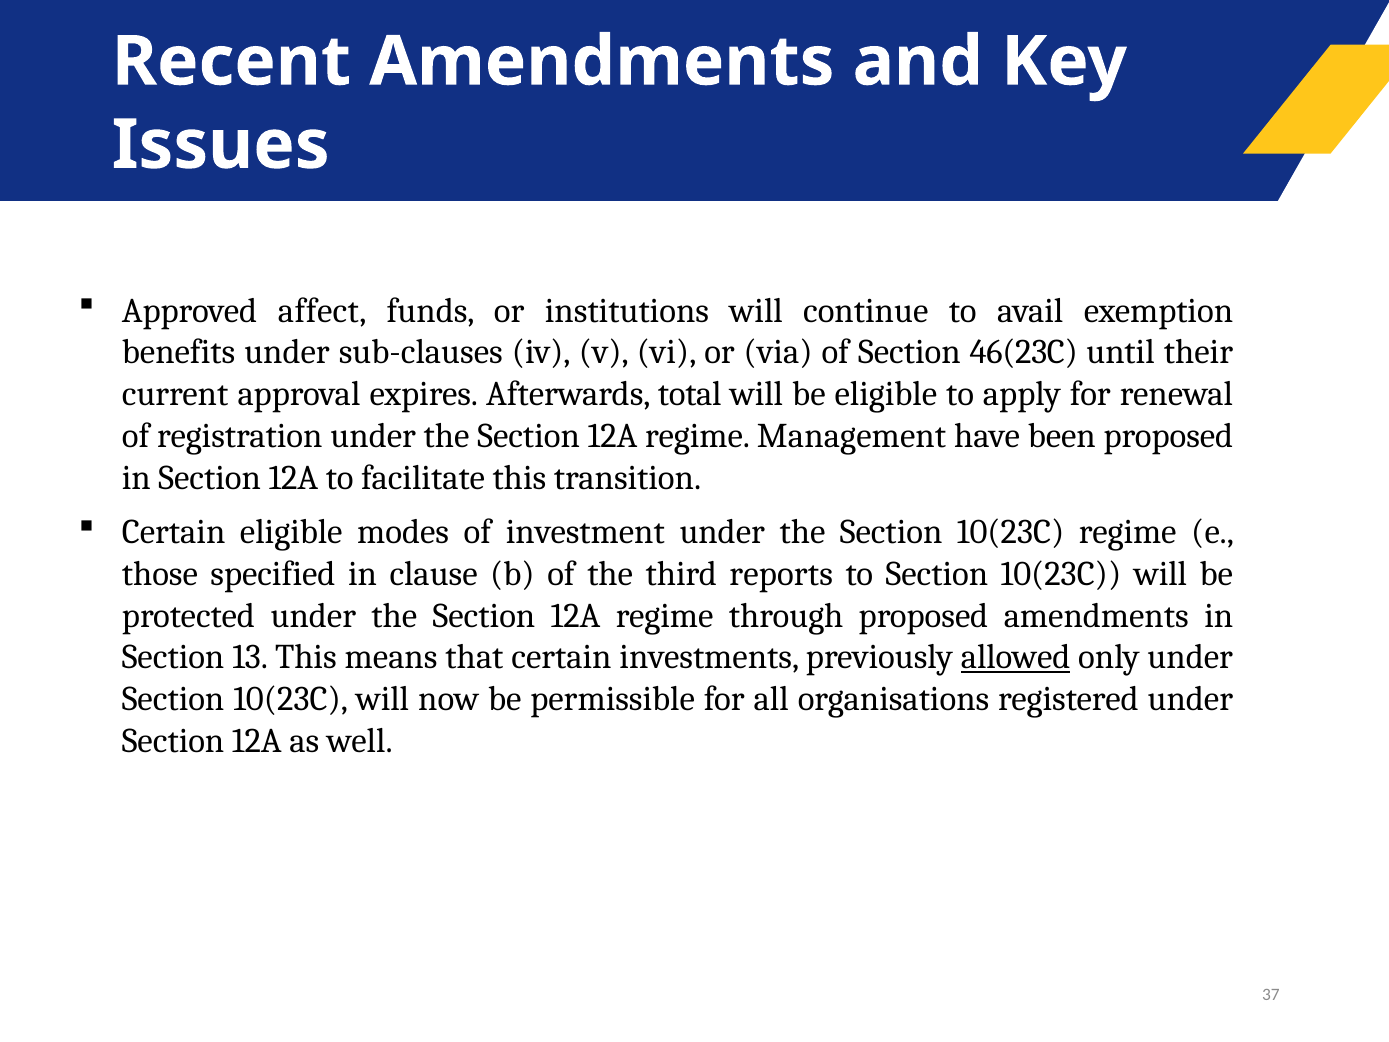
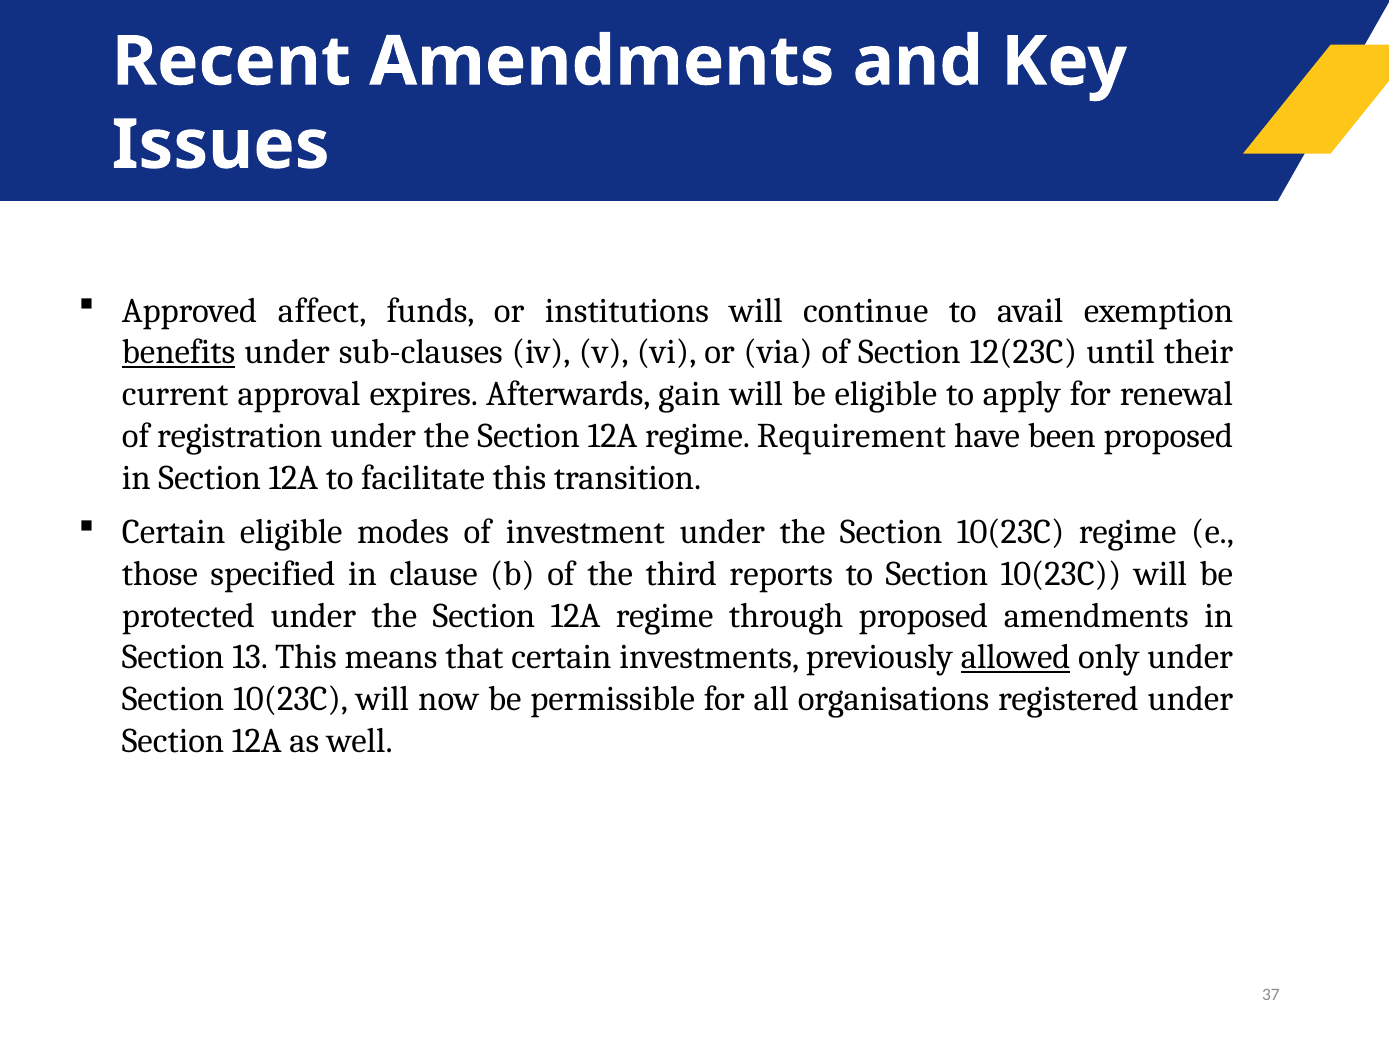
benefits underline: none -> present (179, 352)
46(23C: 46(23C -> 12(23C (1023, 352)
total: total -> gain (689, 394)
Management: Management -> Requirement (851, 436)
